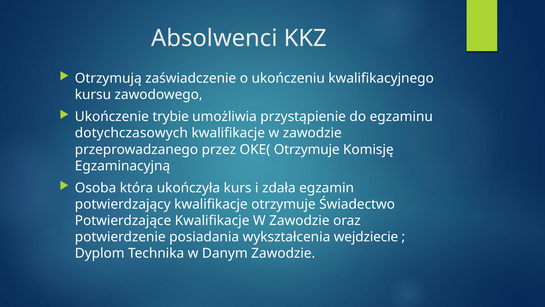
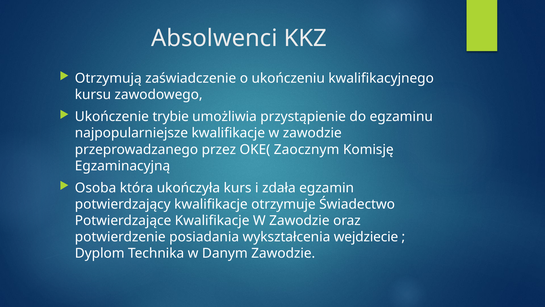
dotychczasowych: dotychczasowych -> najpopularniejsze (131, 133)
OKE( Otrzymuje: Otrzymuje -> Zaocznym (307, 149)
